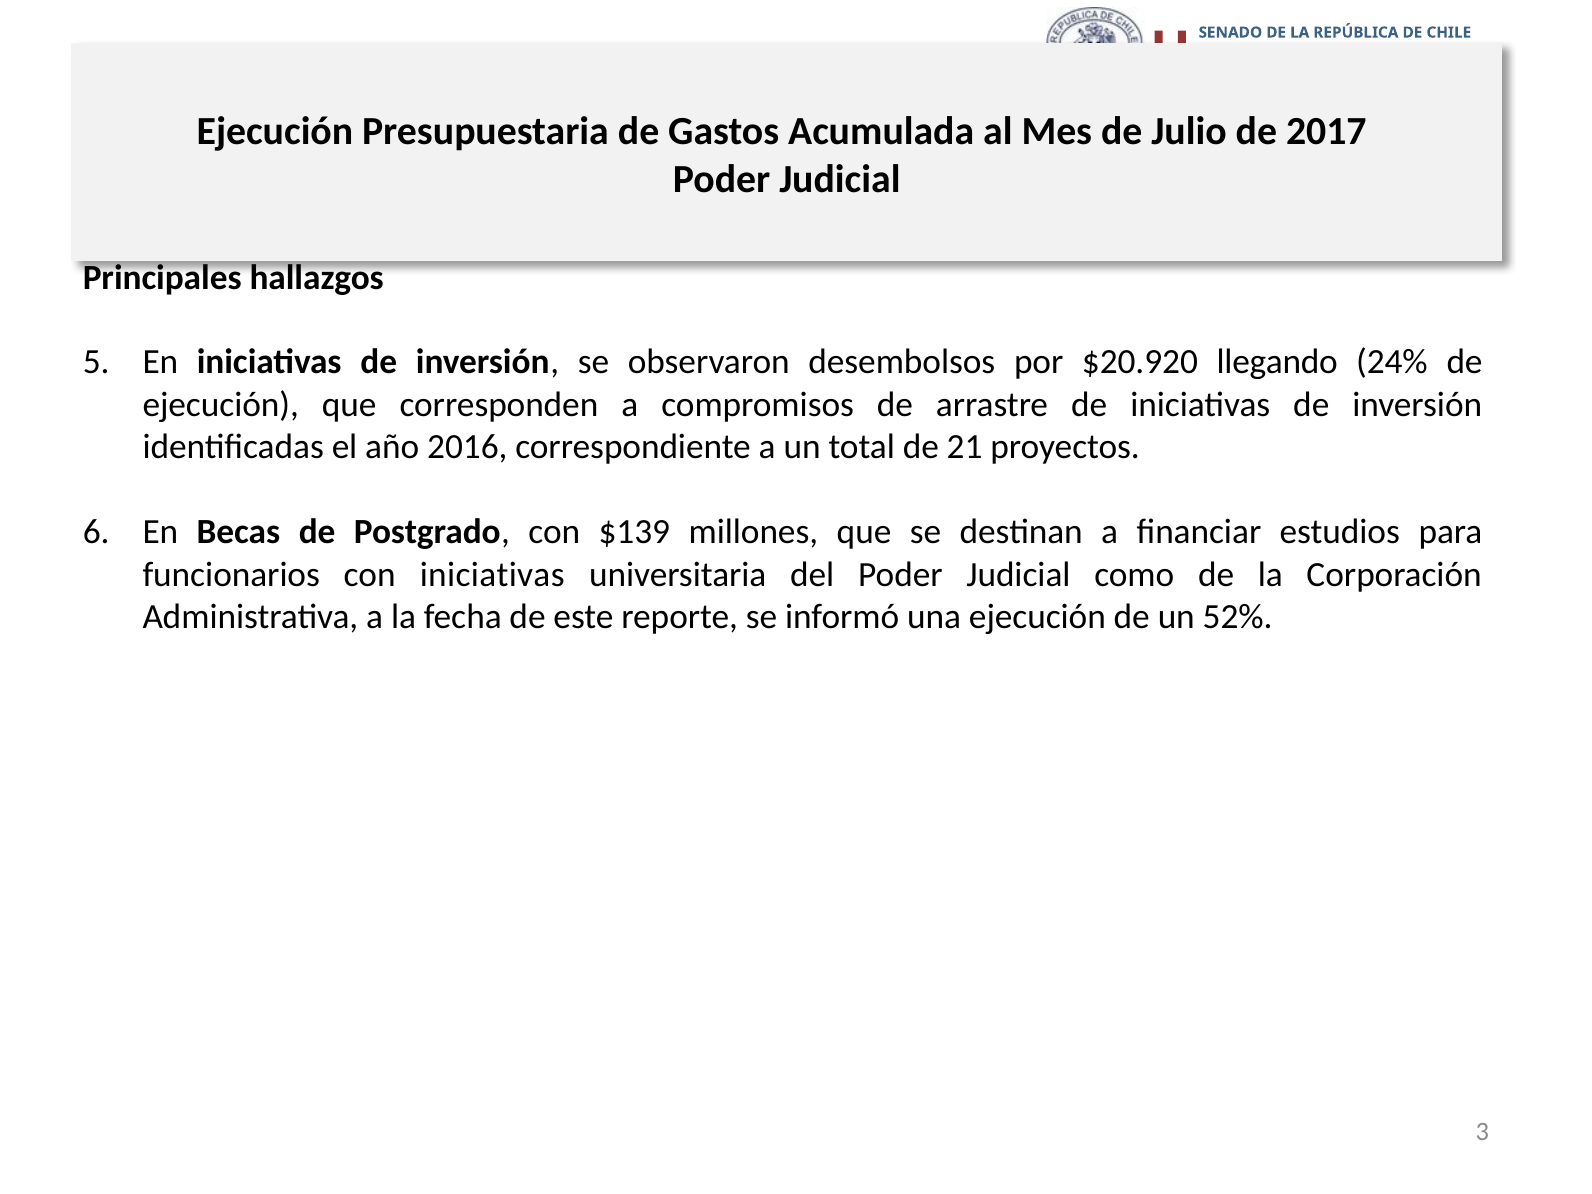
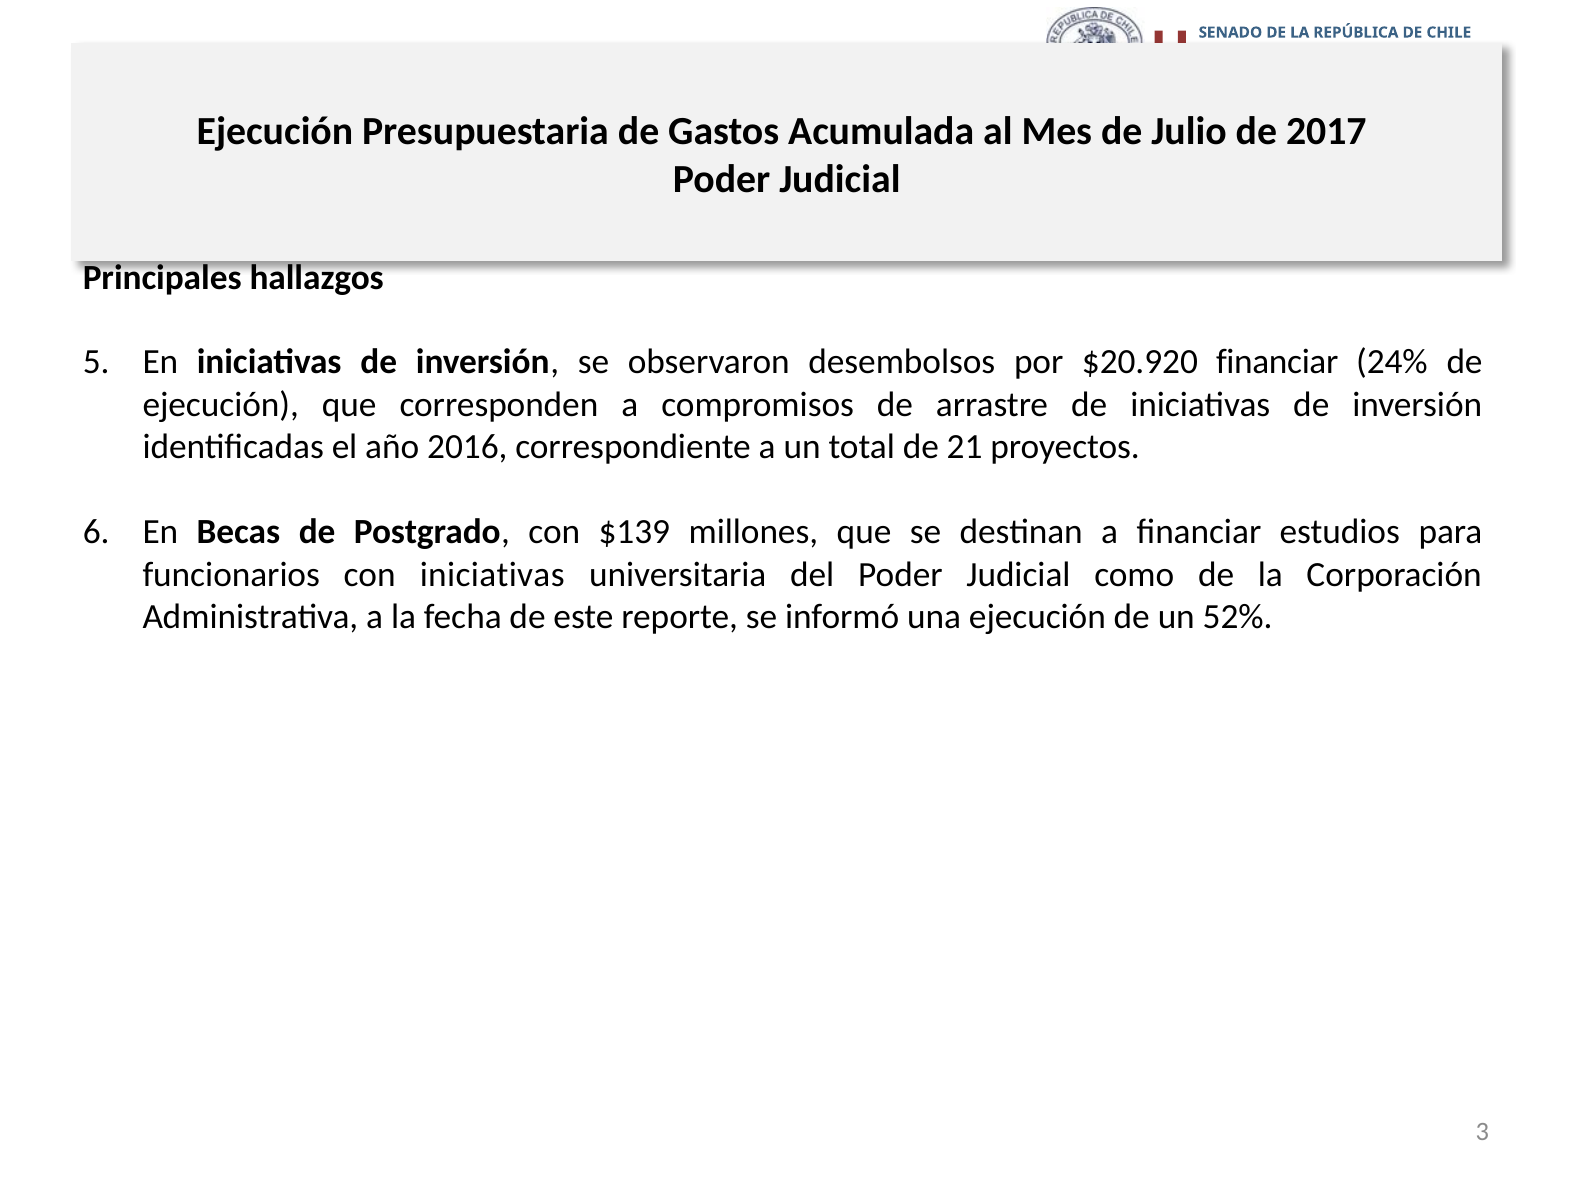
$20.920 llegando: llegando -> financiar (1277, 362)
